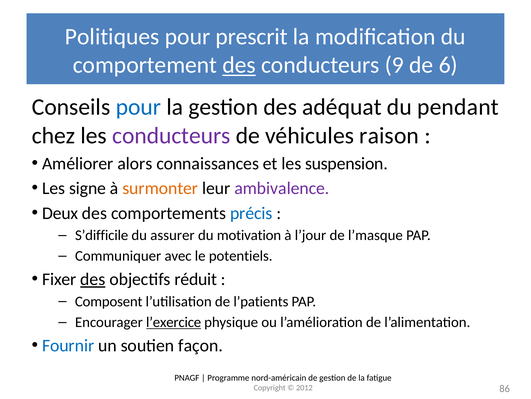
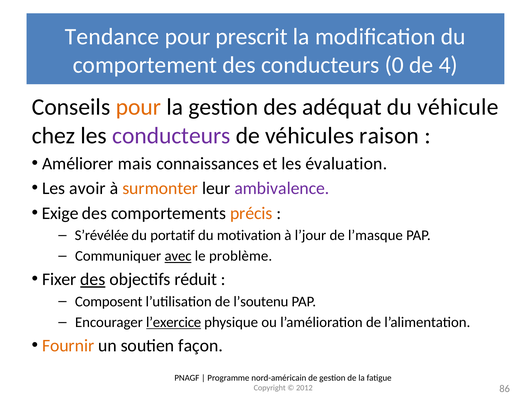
Politiques: Politiques -> Tendance (112, 37)
des underline: present -> none (239, 65)
9: 9 -> 0 (394, 65)
6: 6 -> 4 (448, 65)
pour colour: blue -> orange (138, 107)
pendant: pendant -> véhicule (458, 107)
alors: alors -> mais (135, 163)
suspension: suspension -> évaluation (346, 163)
signe: signe -> avoir (87, 188)
Deux: Deux -> Exige (60, 213)
précis colour: blue -> orange (251, 213)
S’difficile: S’difficile -> S’révélée (102, 235)
assurer: assurer -> portatif (173, 235)
avec underline: none -> present (178, 256)
potentiels: potentiels -> problème (241, 256)
l’patients: l’patients -> l’soutenu (261, 301)
Fournir colour: blue -> orange (68, 345)
